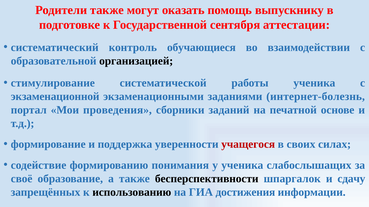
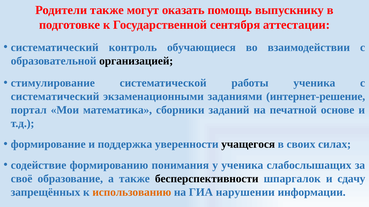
экзаменационной: экзаменационной -> систематический (55, 97)
интернет-болезнь: интернет-болезнь -> интернет-решение (316, 97)
проведения: проведения -> математика (118, 110)
учащегося colour: red -> black (248, 145)
использованию colour: black -> orange (132, 193)
достижения: достижения -> нарушении (245, 193)
